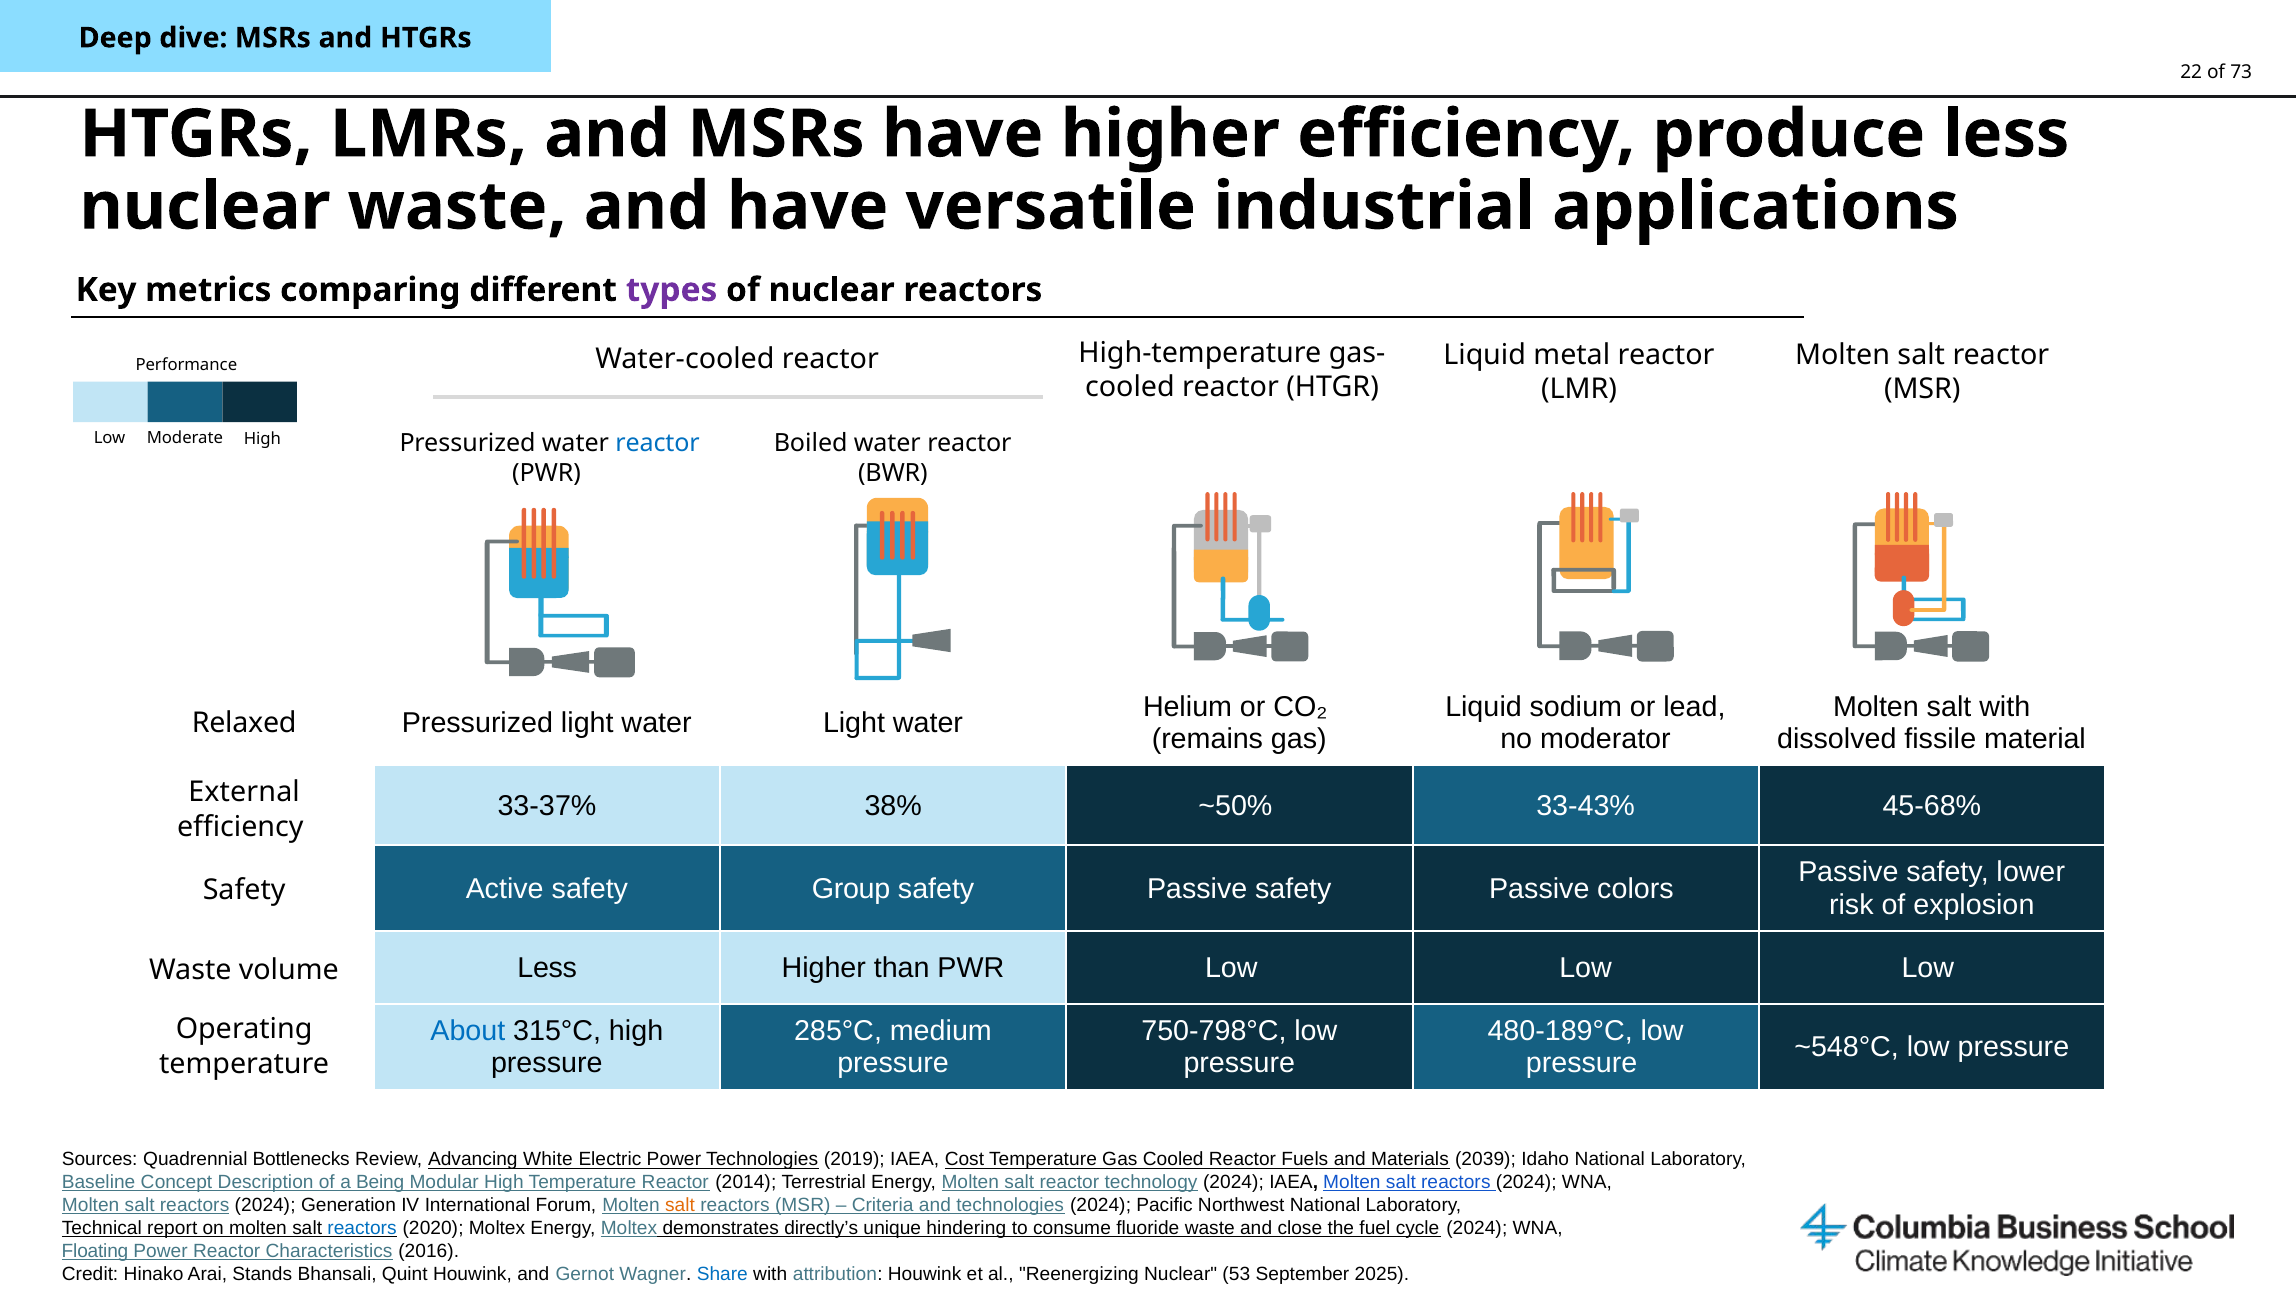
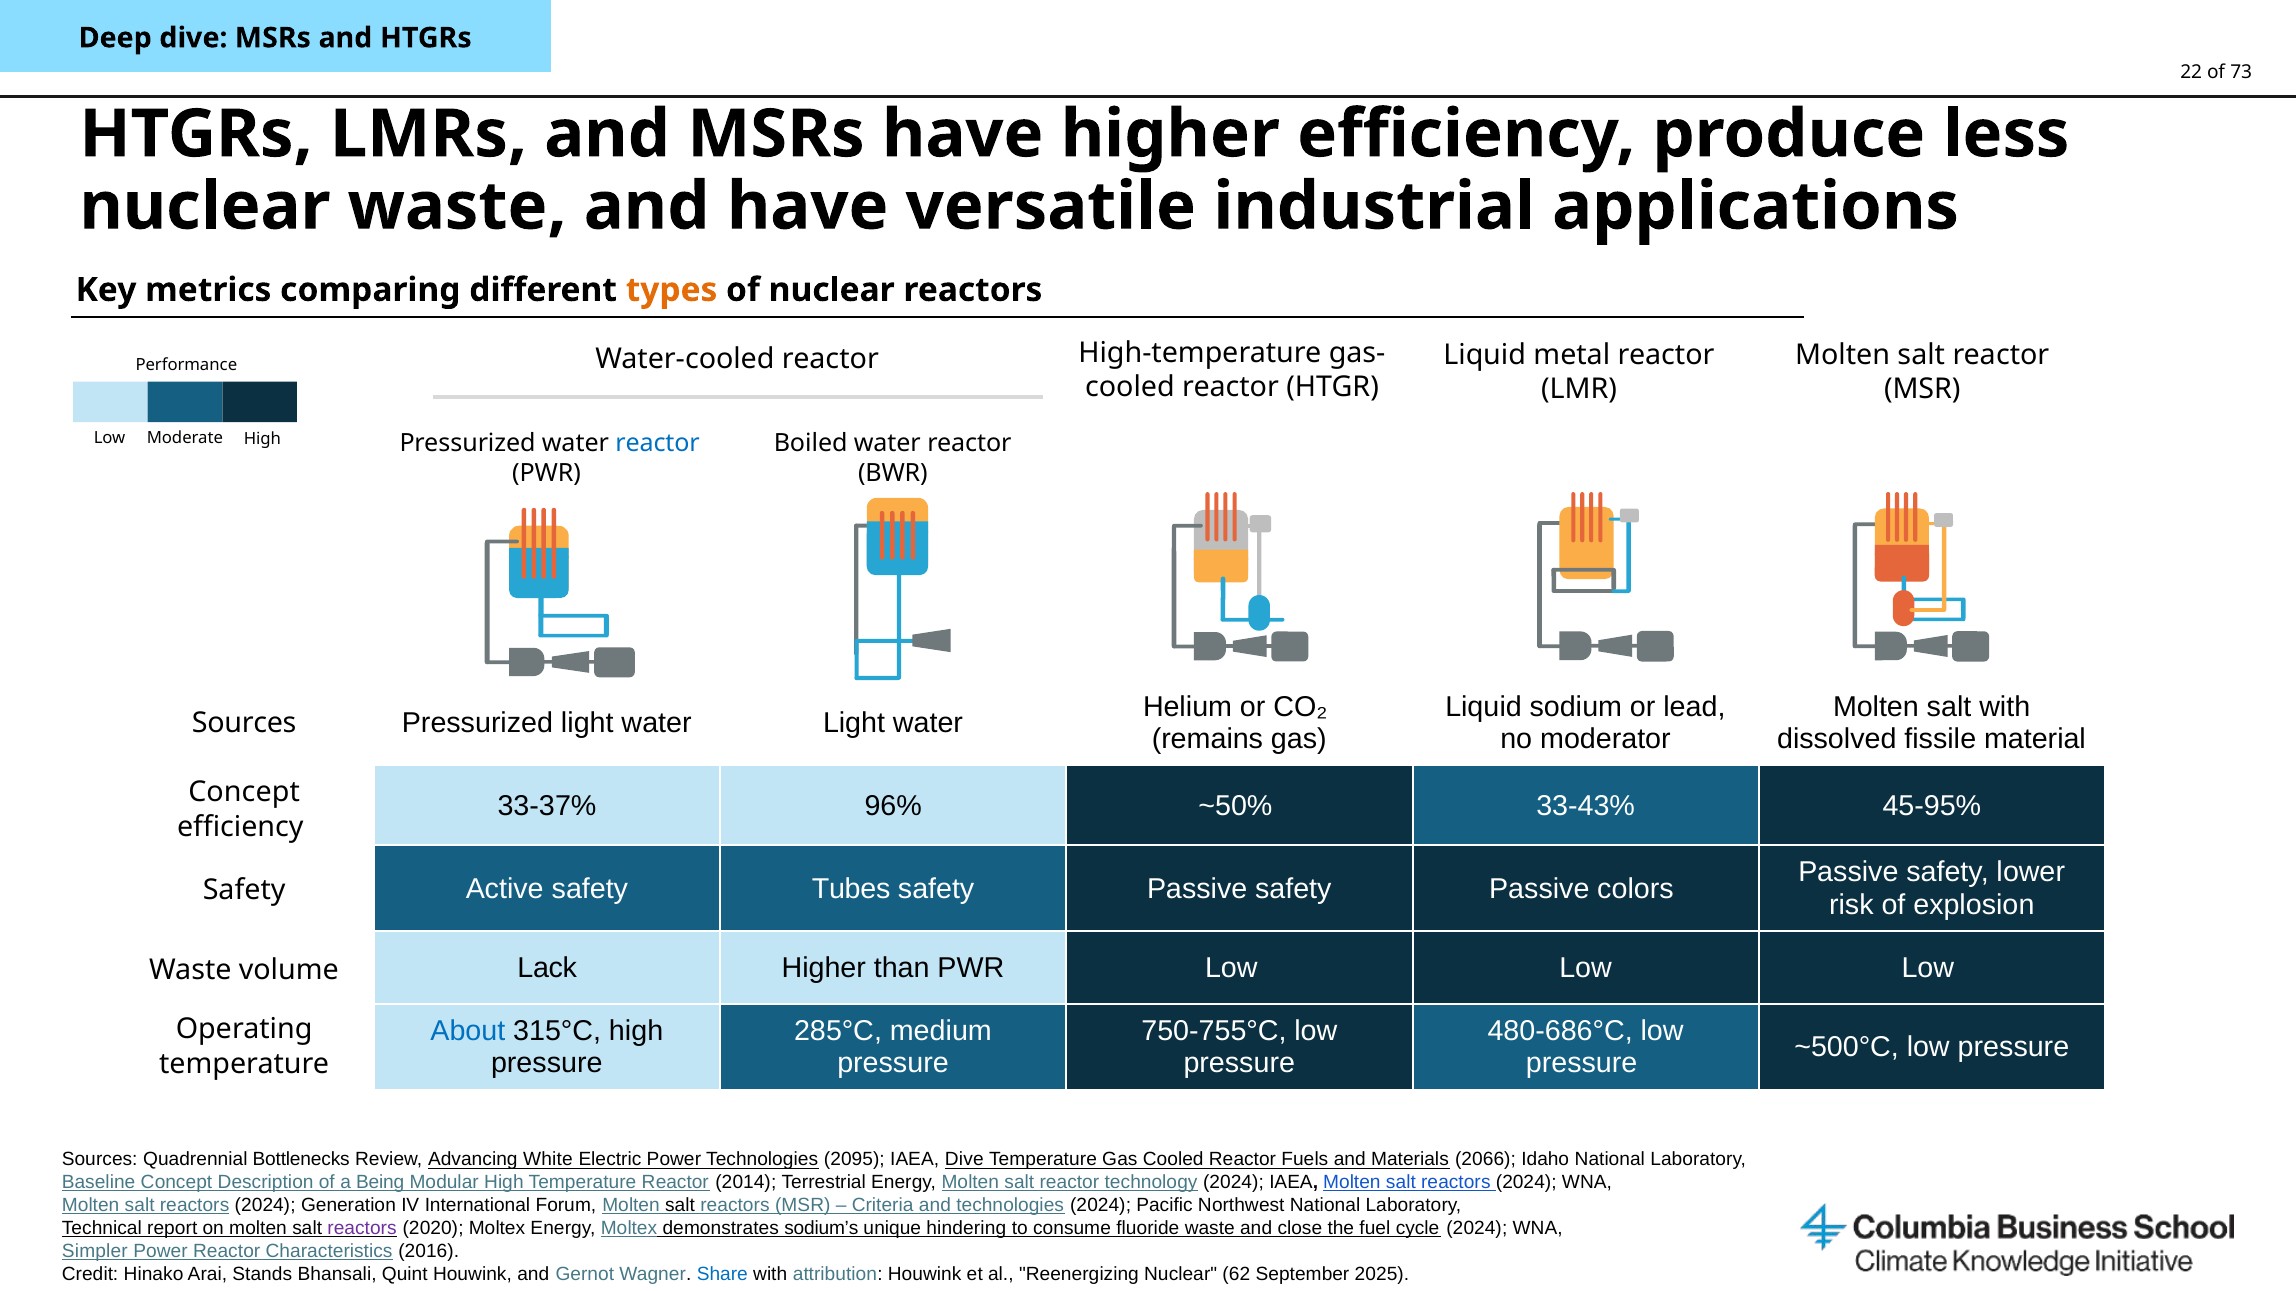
types colour: purple -> orange (672, 290)
Relaxed: Relaxed -> Sources (244, 723)
External: External -> Concept (244, 793)
38%: 38% -> 96% (893, 806)
45-68%: 45-68% -> 45-95% (1932, 806)
Group: Group -> Tubes (851, 889)
Less: Less -> Lack (547, 968)
750-798°C: 750-798°C -> 750-755°C (1214, 1031)
480-189°C: 480-189°C -> 480-686°C (1560, 1031)
~548°C: ~548°C -> ~500°C (1847, 1048)
2019: 2019 -> 2095 (854, 1160)
IAEA Cost: Cost -> Dive (964, 1160)
2039: 2039 -> 2066 (1485, 1160)
salt colour: orange -> black (680, 1206)
reactors colour: blue -> purple (362, 1229)
directly’s: directly’s -> sodium’s (821, 1229)
Floating: Floating -> Simpler (95, 1252)
53: 53 -> 62 (1236, 1275)
